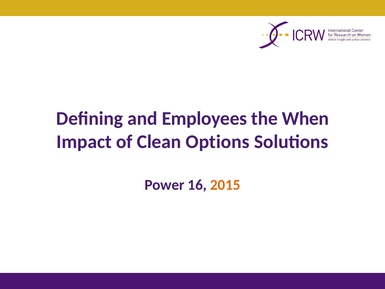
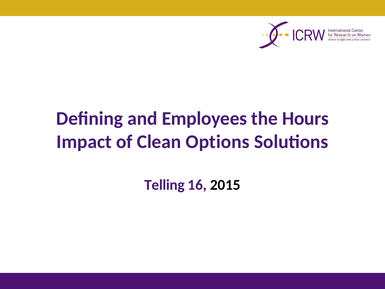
When: When -> Hours (305, 118)
Power: Power -> Telling (165, 185)
2015 colour: orange -> black (225, 185)
